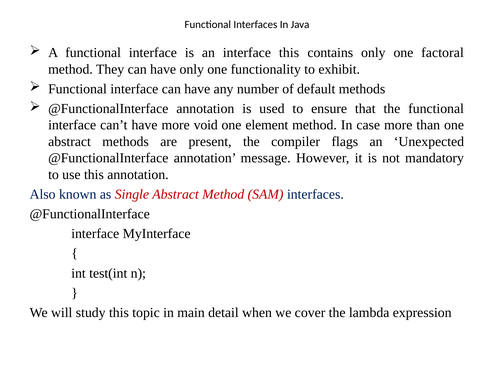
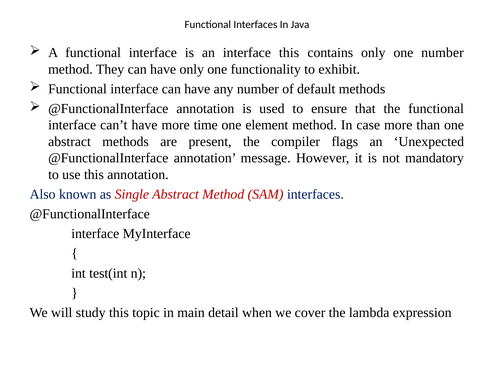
one factoral: factoral -> number (442, 53)
void: void -> time (206, 125)
